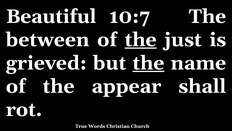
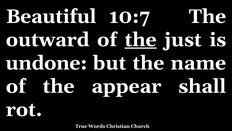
between: between -> outward (48, 40)
grieved: grieved -> undone (46, 63)
the underline: present -> none (148, 63)
